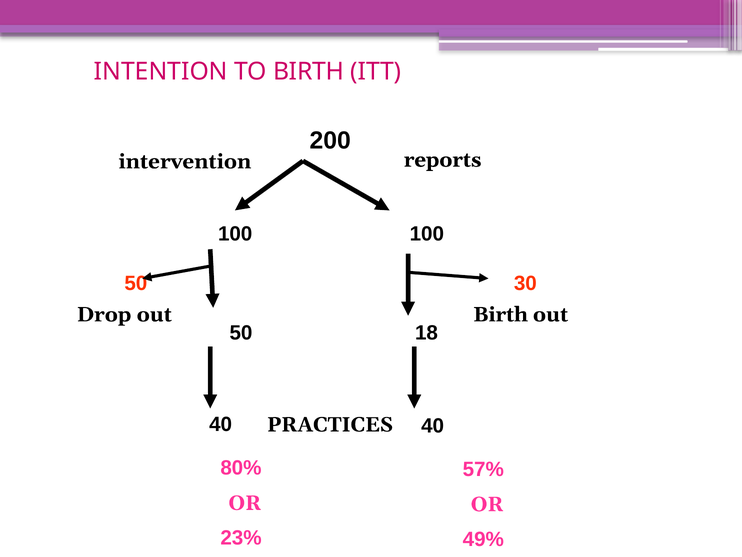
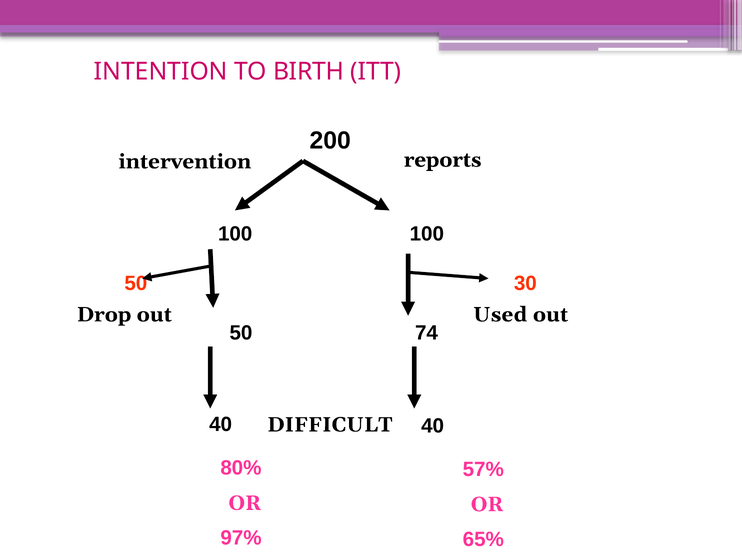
out Birth: Birth -> Used (500, 314)
18: 18 -> 74 (426, 333)
PRACTICES: PRACTICES -> DIFFICULT (330, 424)
23%: 23% -> 97% (241, 538)
49%: 49% -> 65% (483, 539)
